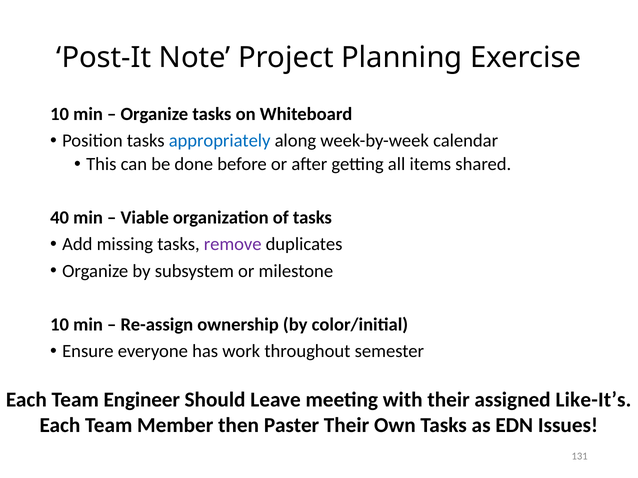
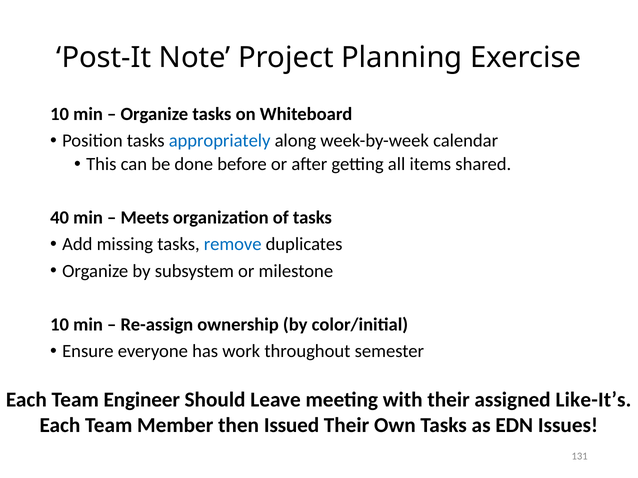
Viable: Viable -> Meets (145, 218)
remove colour: purple -> blue (233, 245)
Paster: Paster -> Issued (292, 426)
